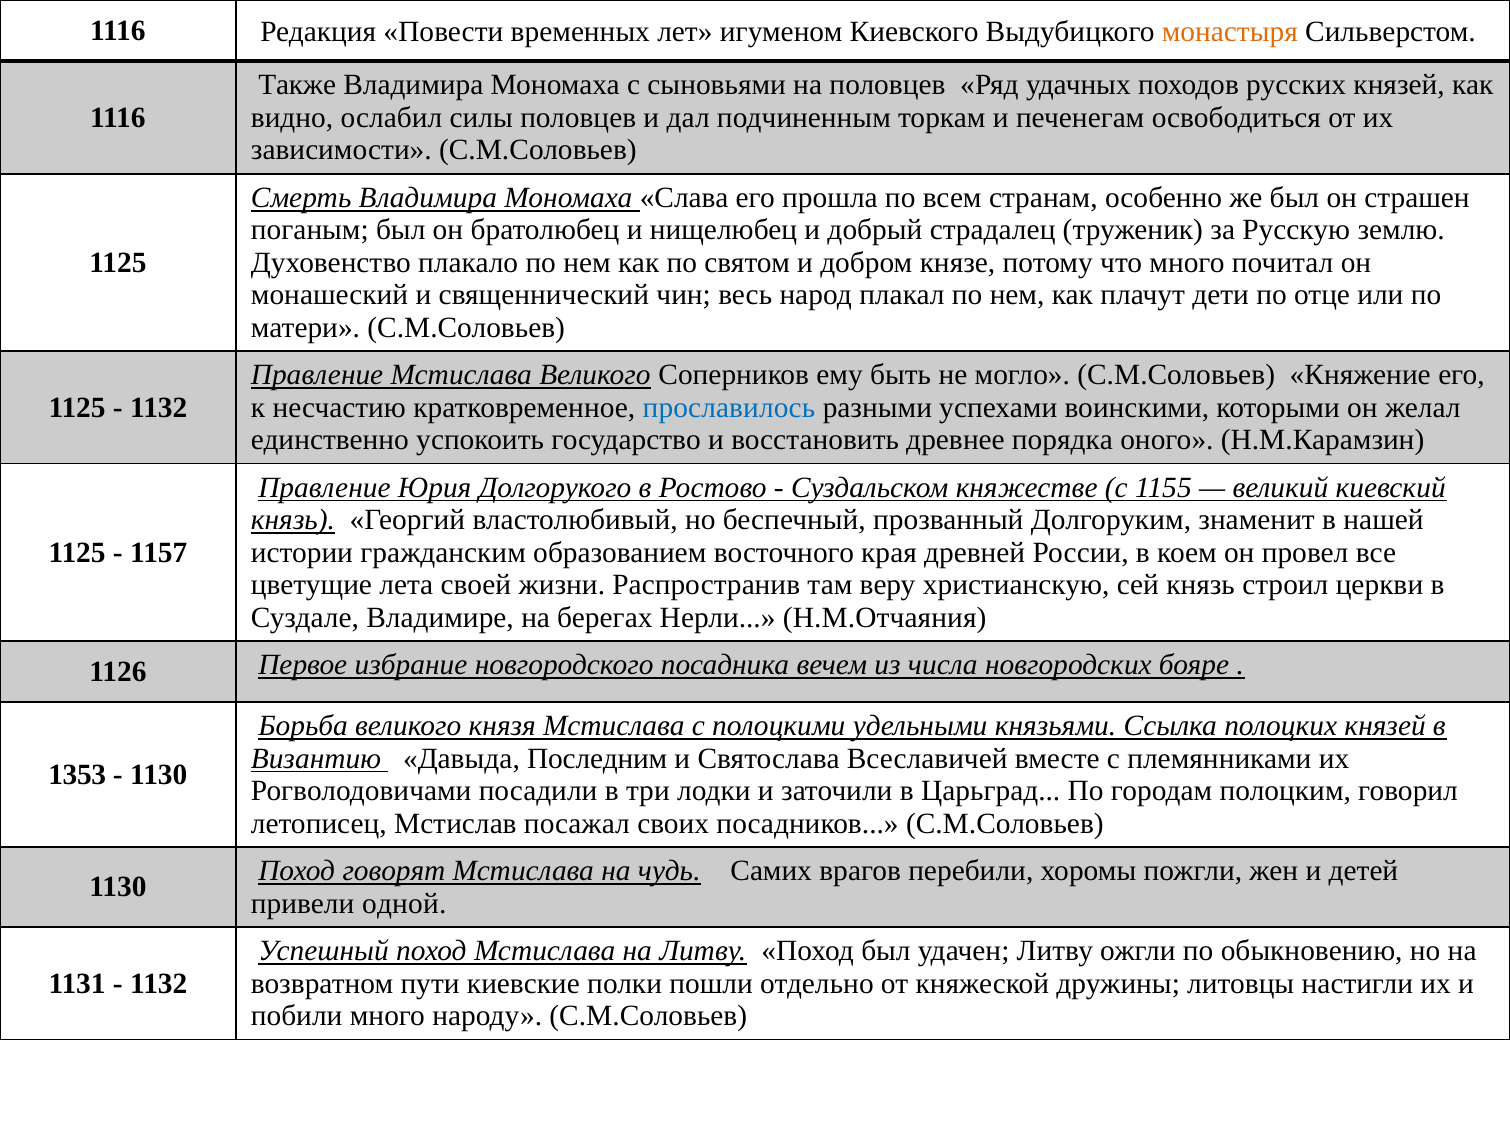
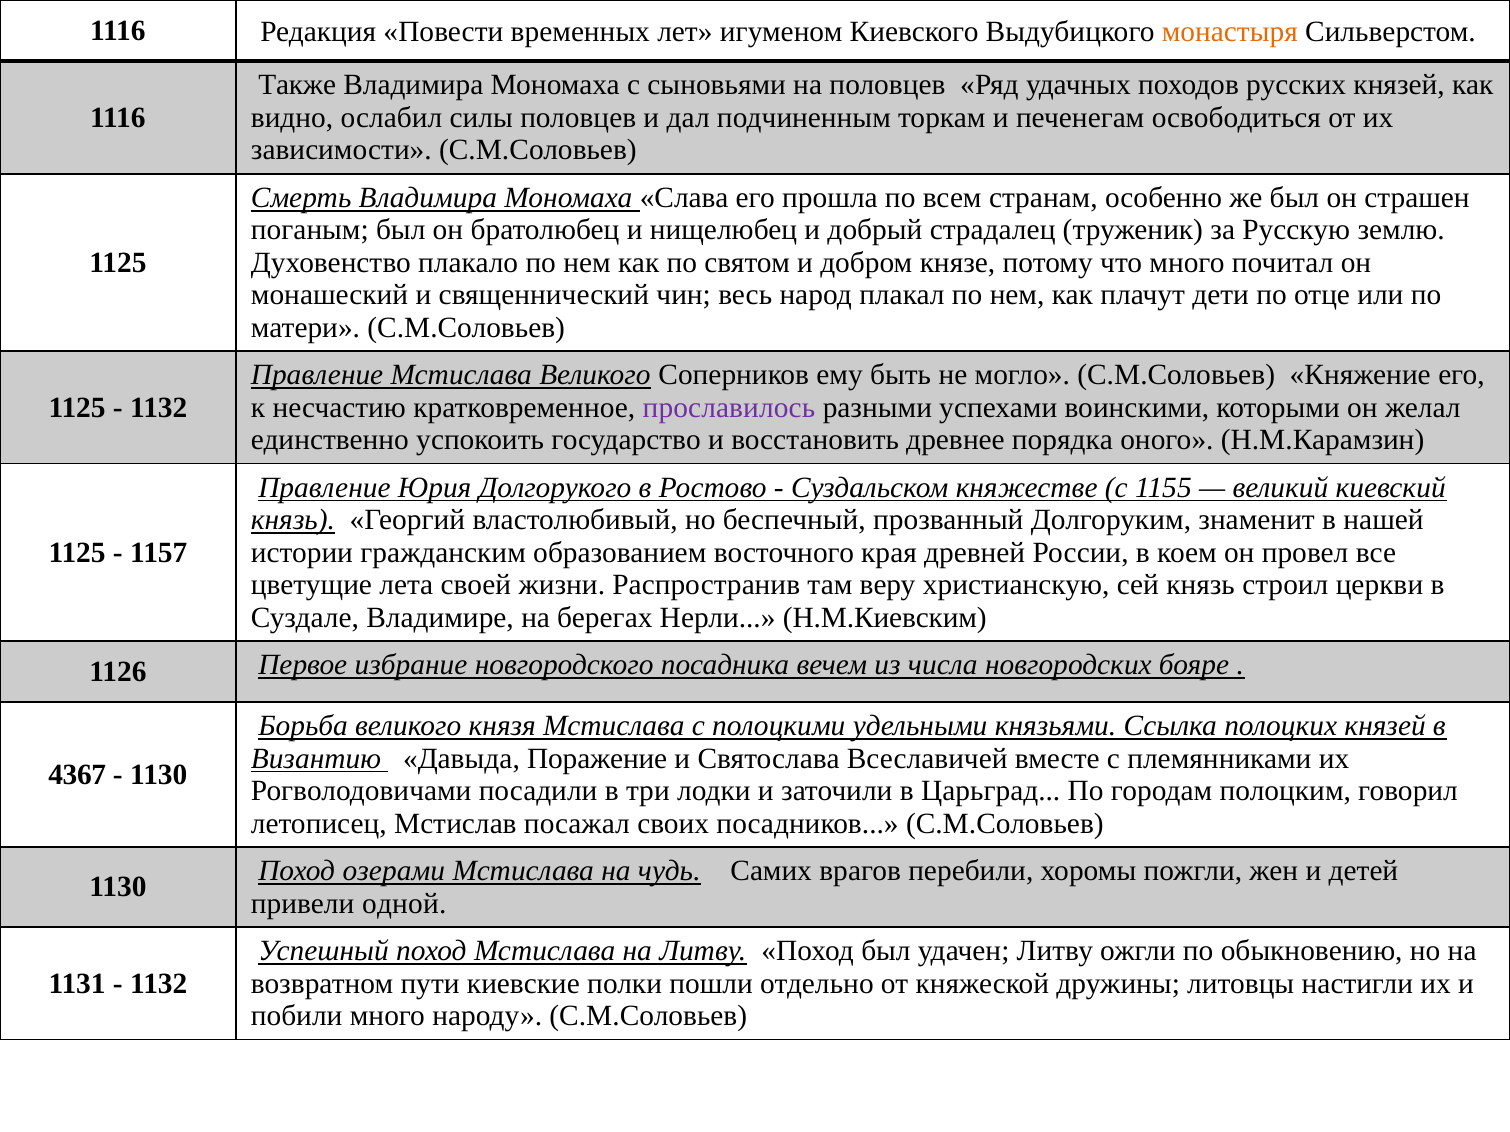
прославилось colour: blue -> purple (729, 408)
Н.М.Отчаяния: Н.М.Отчаяния -> Н.М.Киевским (885, 618)
Последним: Последним -> Поражение (597, 759)
1353: 1353 -> 4367 (77, 775)
говорят: говорят -> озерами (394, 871)
